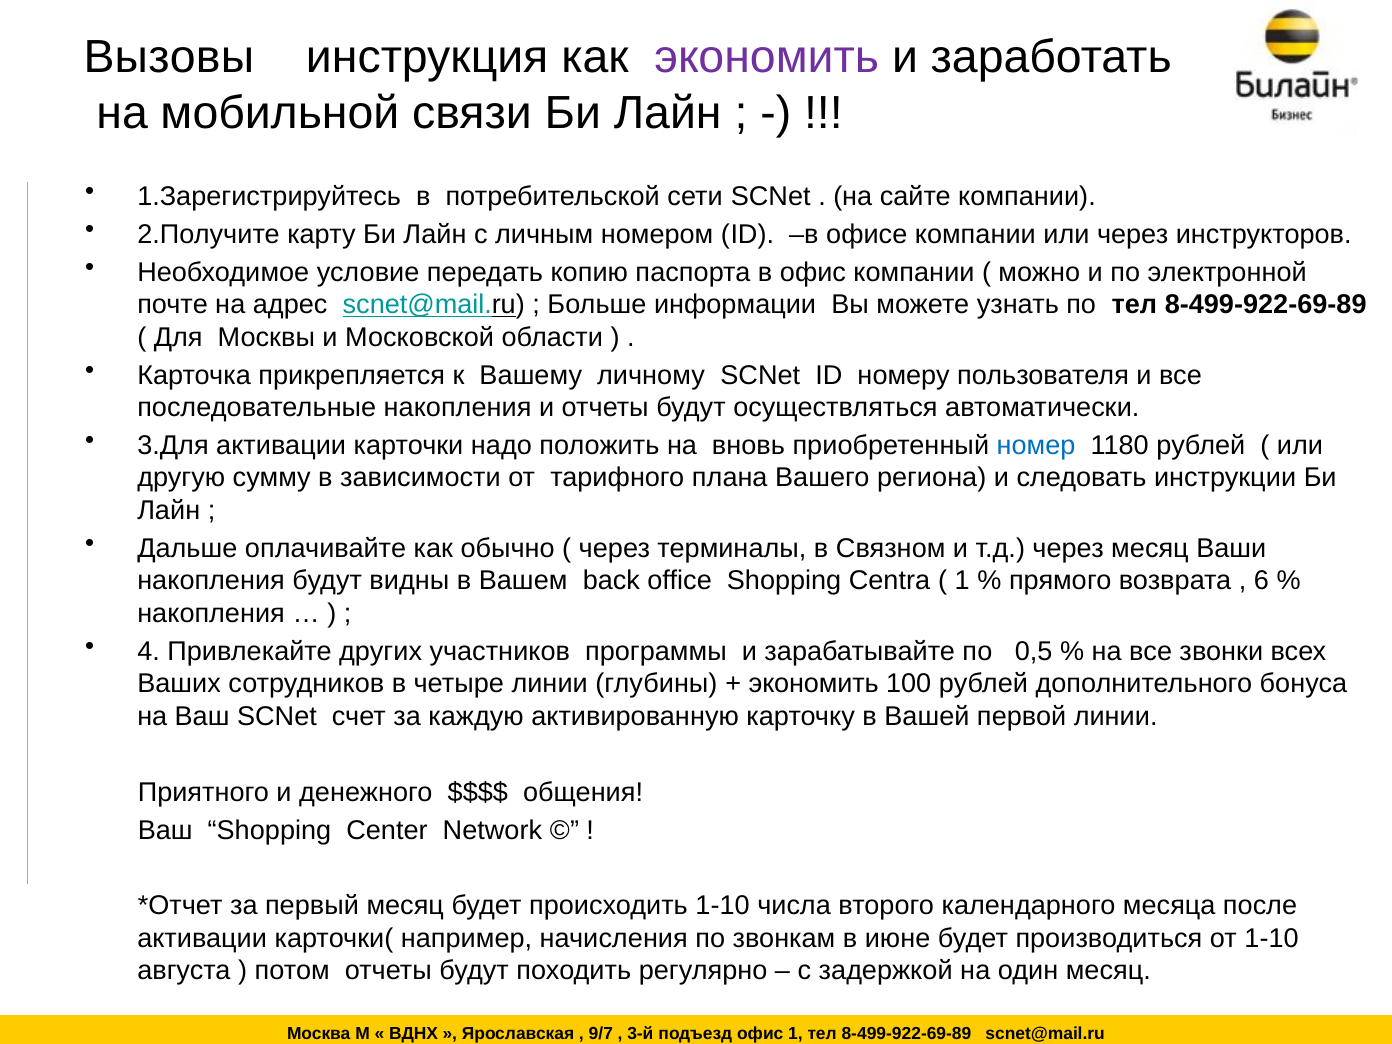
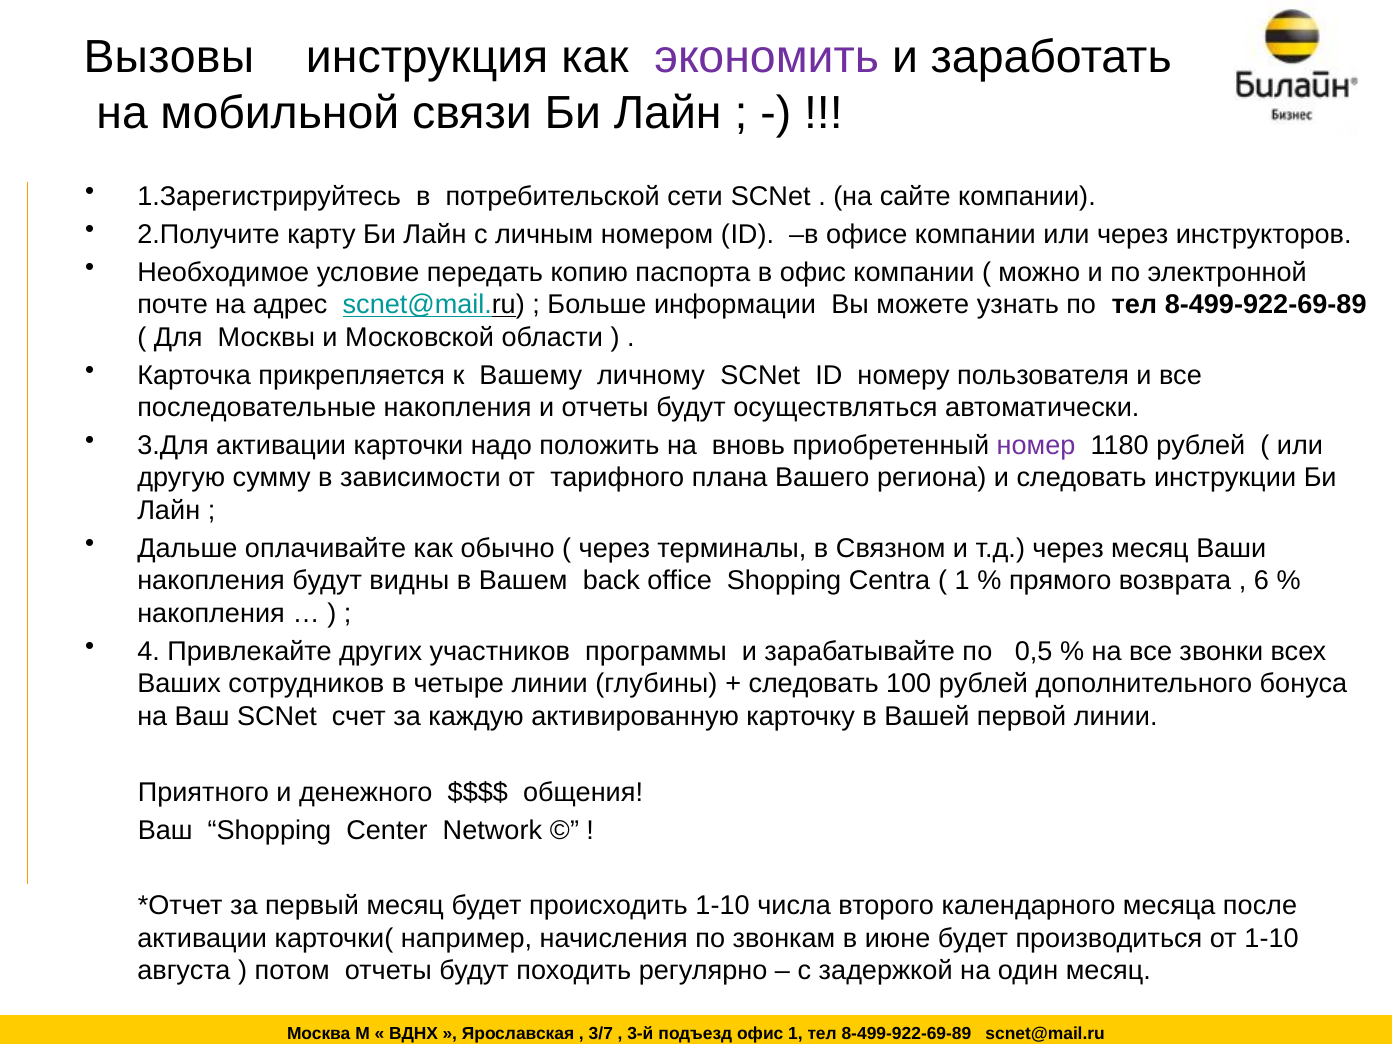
номер colour: blue -> purple (1036, 445)
экономить: экономить -> следовать (814, 684)
9/7: 9/7 -> 3/7 (601, 1034)
